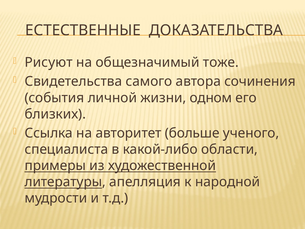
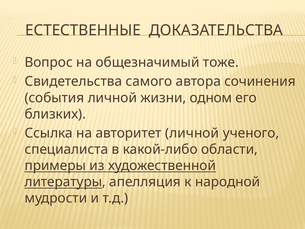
Рисуют: Рисуют -> Вопрос (49, 62)
авторитет больше: больше -> личной (192, 133)
